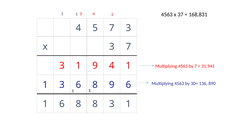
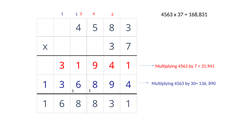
5 7: 7 -> 8 (112, 28)
8 9 6: 6 -> 4 (128, 85)
